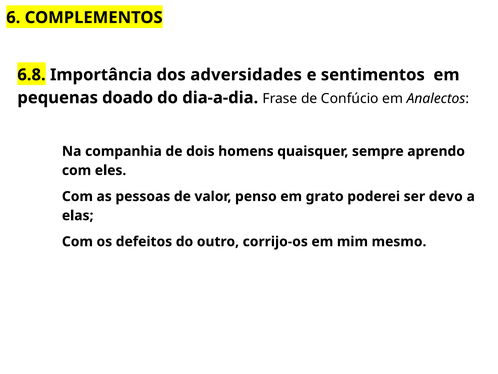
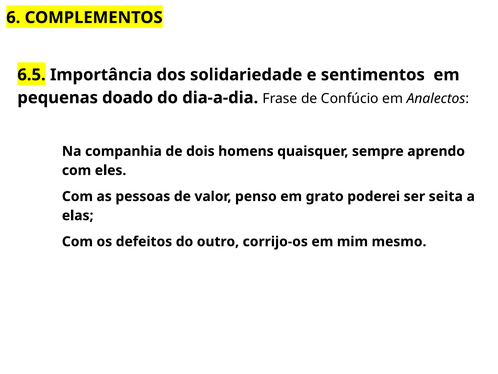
6.8: 6.8 -> 6.5 (32, 75)
adversidades: adversidades -> solidariedade (246, 75)
devo: devo -> seita (446, 196)
